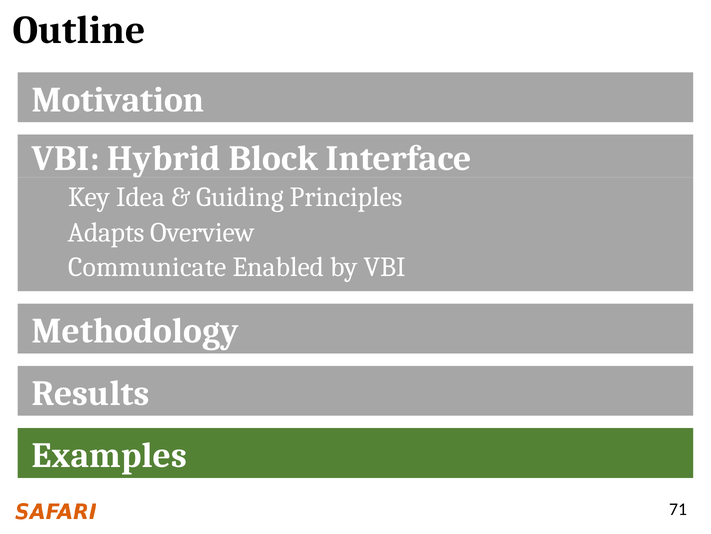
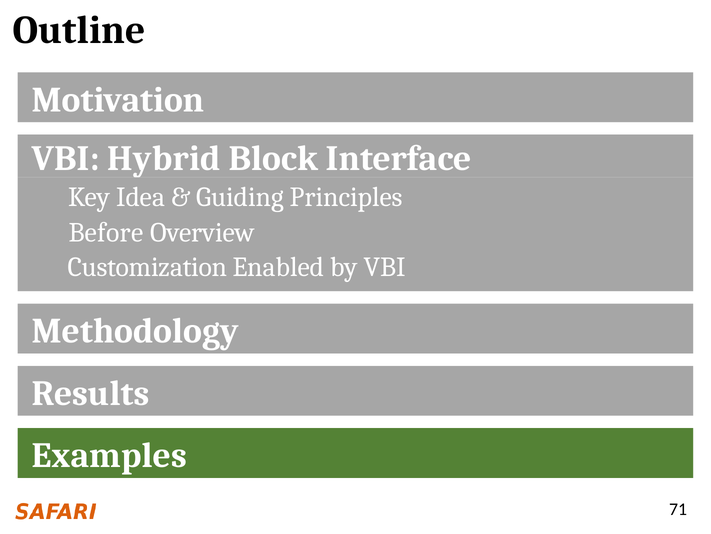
Adapts: Adapts -> Before (106, 232)
Communicate: Communicate -> Customization (147, 267)
